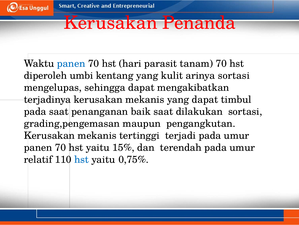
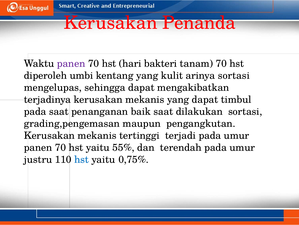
panen colour: blue -> purple (71, 63)
parasit: parasit -> bakteri (161, 63)
15%: 15% -> 55% (123, 147)
relatif: relatif -> justru (38, 159)
